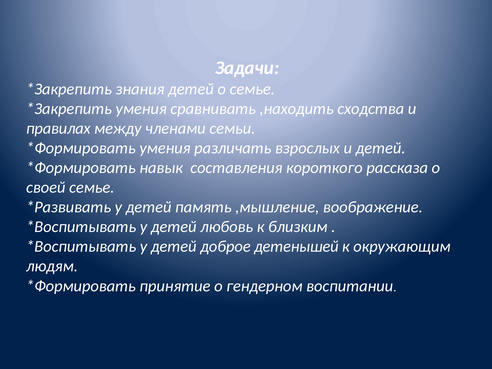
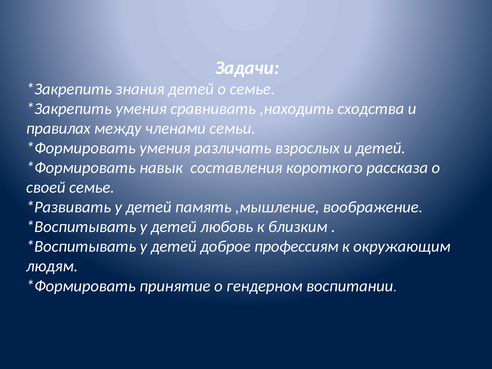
детенышей: детенышей -> профессиям (296, 247)
